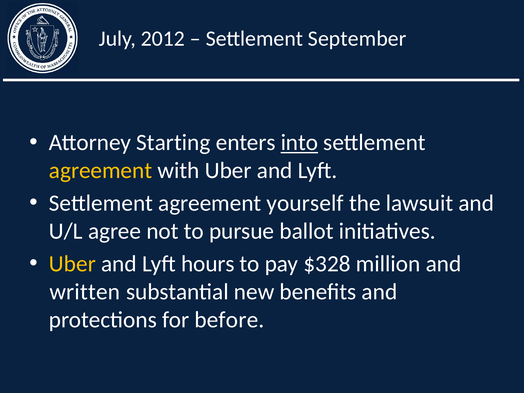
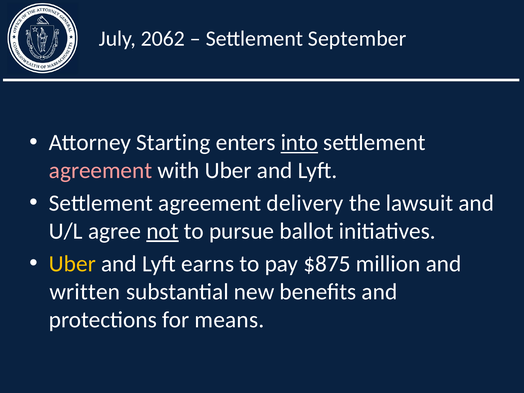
2012: 2012 -> 2062 (163, 39)
agreement colour: yellow -> pink (101, 171)
yourself: yourself -> delivery (305, 203)
not underline: none -> present (163, 231)
hours: hours -> earns (208, 264)
$328: $328 -> $875 (327, 264)
before: before -> means (229, 320)
